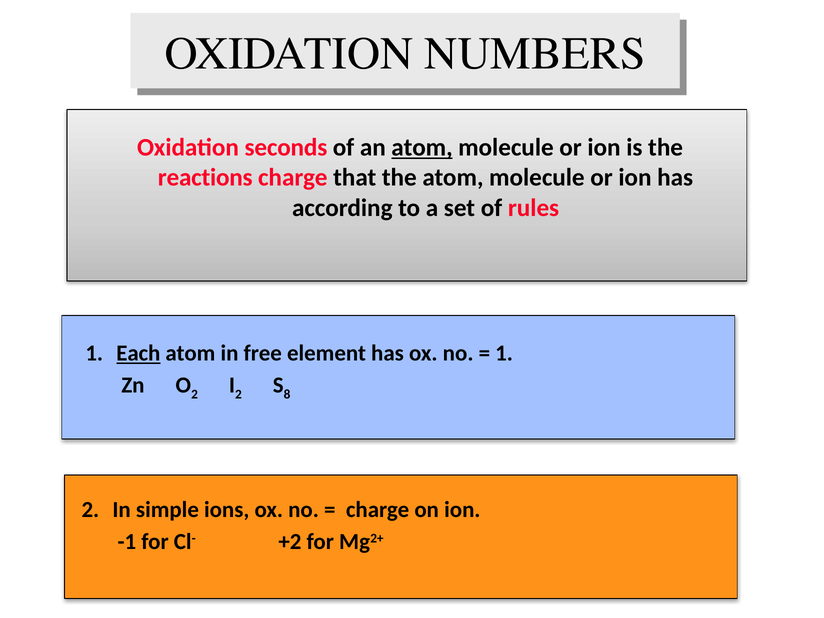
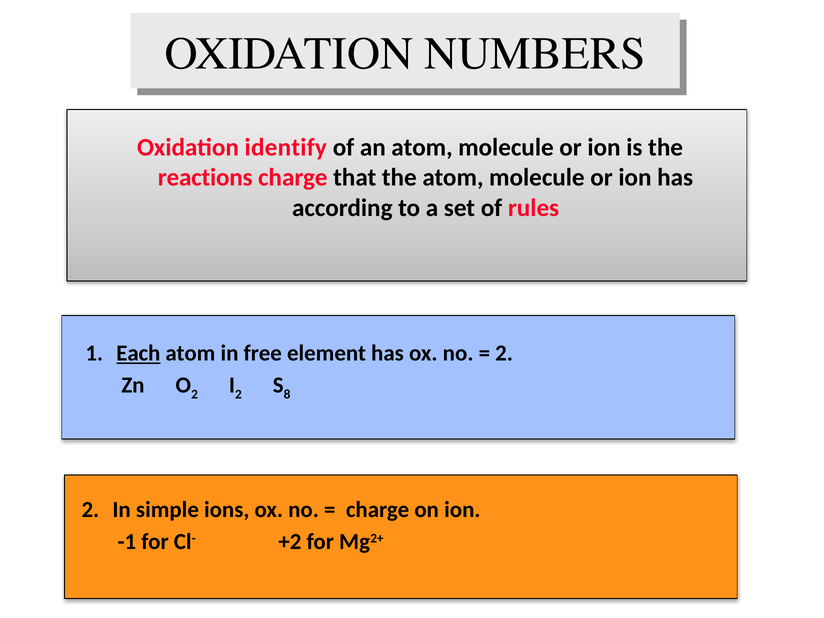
seconds: seconds -> identify (286, 147)
atom underline: present -> none (422, 147)
1: 1 -> 2 (504, 353)
